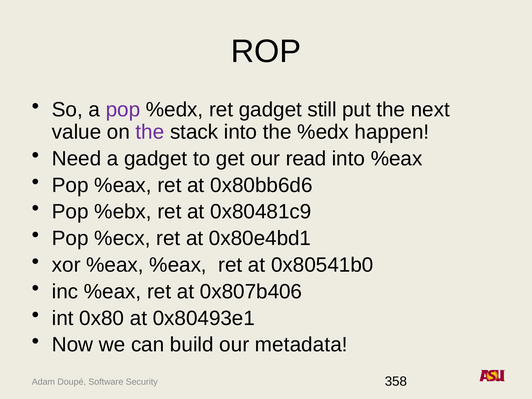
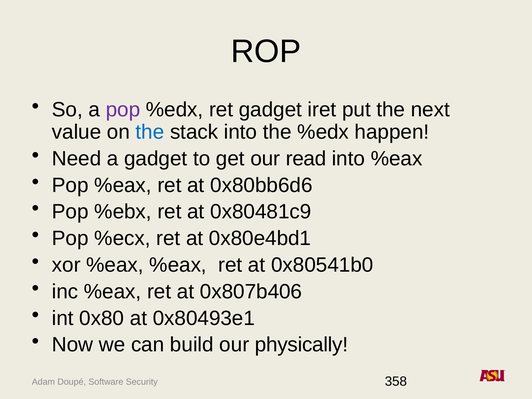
still: still -> iret (322, 110)
the colour: purple -> blue (150, 132)
metadata: metadata -> physically (301, 345)
